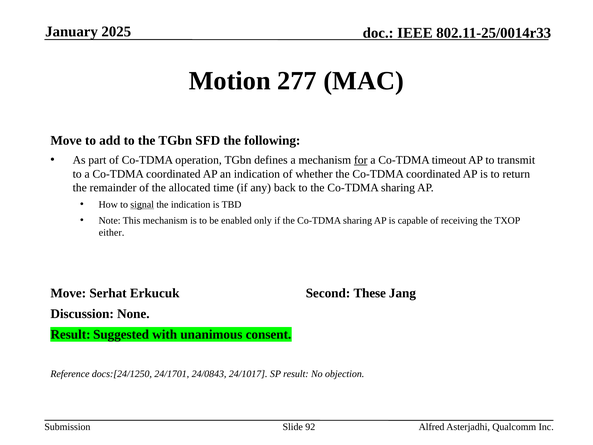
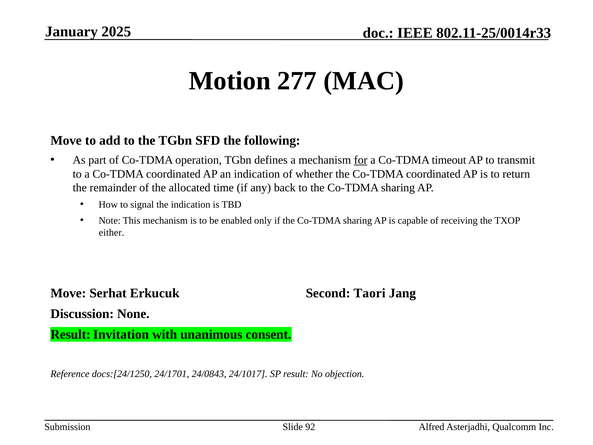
signal underline: present -> none (142, 204)
These: These -> Taori (370, 293)
Suggested: Suggested -> Invitation (121, 334)
